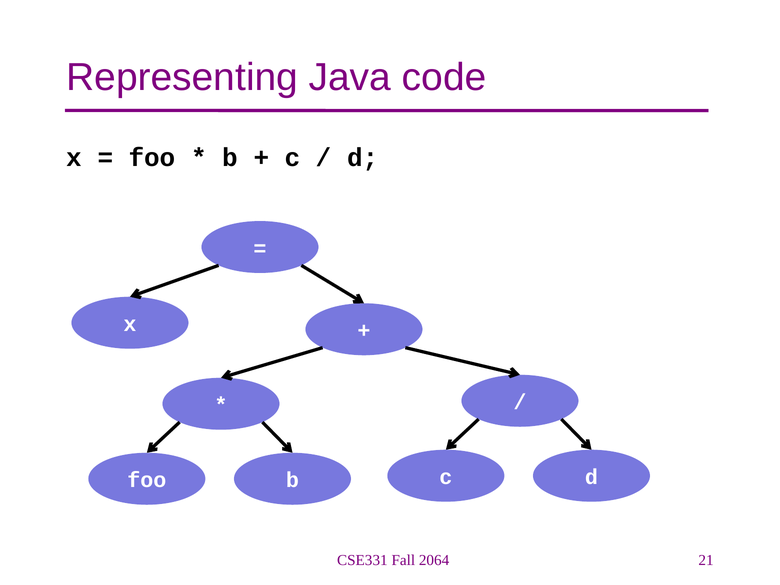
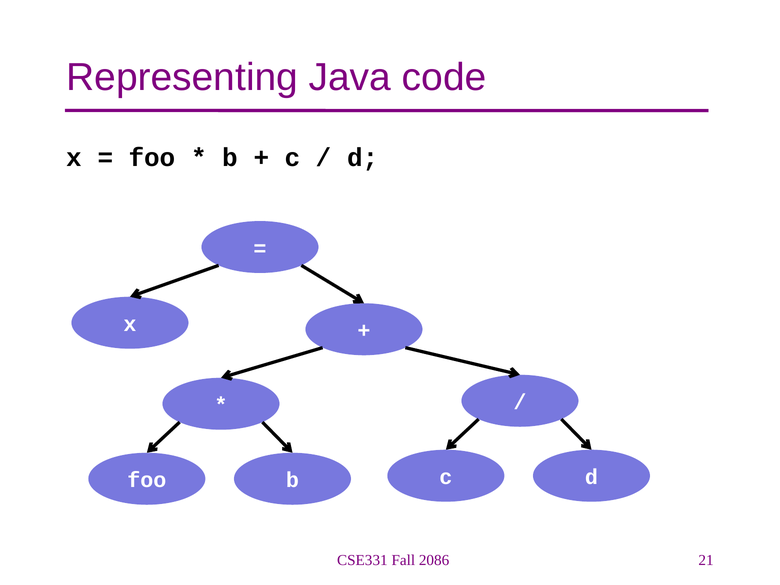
2064: 2064 -> 2086 (434, 560)
